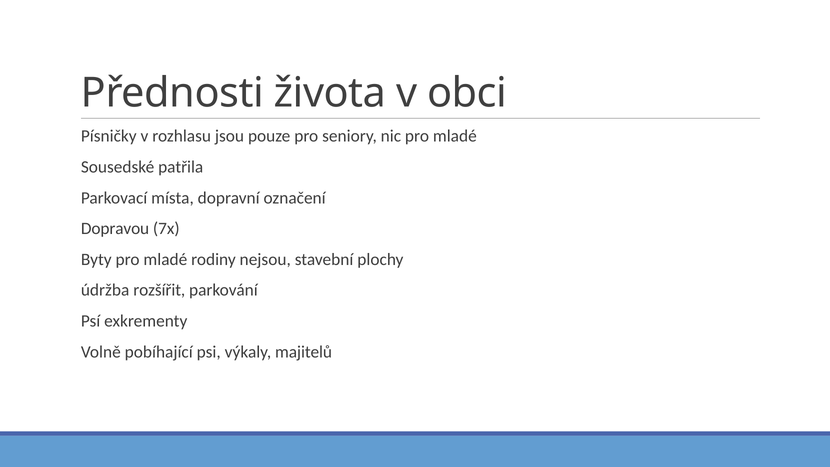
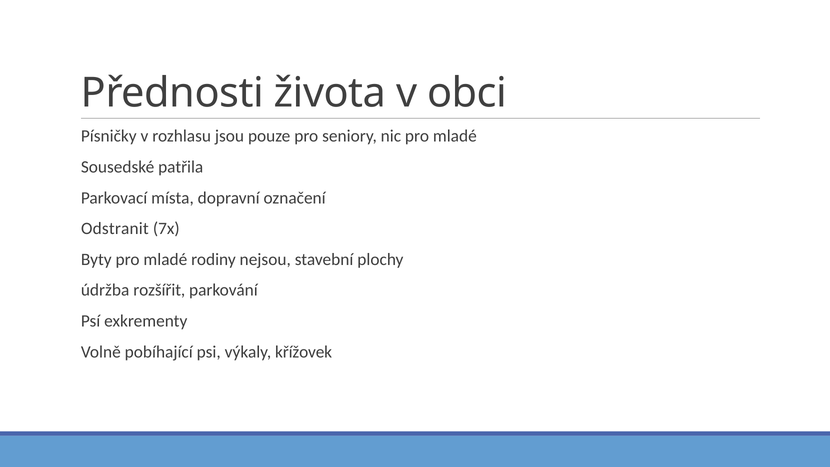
Dopravou: Dopravou -> Odstranit (115, 229)
majitelů: majitelů -> křížovek (304, 352)
